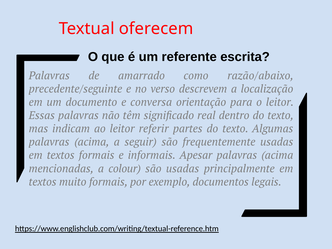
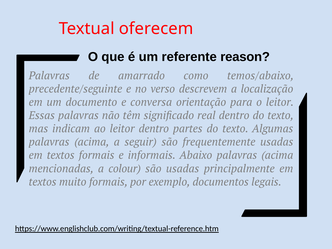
escrita: escrita -> reason (245, 57)
razão/abaixo: razão/abaixo -> temos/abaixo (260, 76)
leitor referir: referir -> dentro (154, 129)
Apesar: Apesar -> Abaixo (196, 155)
